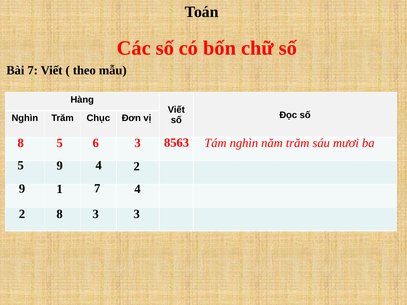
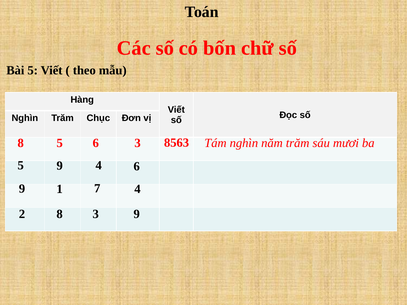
Bài 7: 7 -> 5 (33, 70)
4 2: 2 -> 6 (137, 167)
8 3: 3 -> 9 (137, 214)
